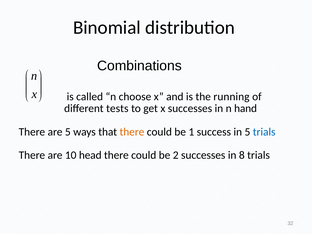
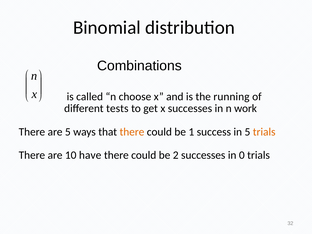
hand: hand -> work (246, 108)
trials colour: blue -> orange (264, 132)
head: head -> have (90, 155)
8: 8 -> 0 (242, 155)
